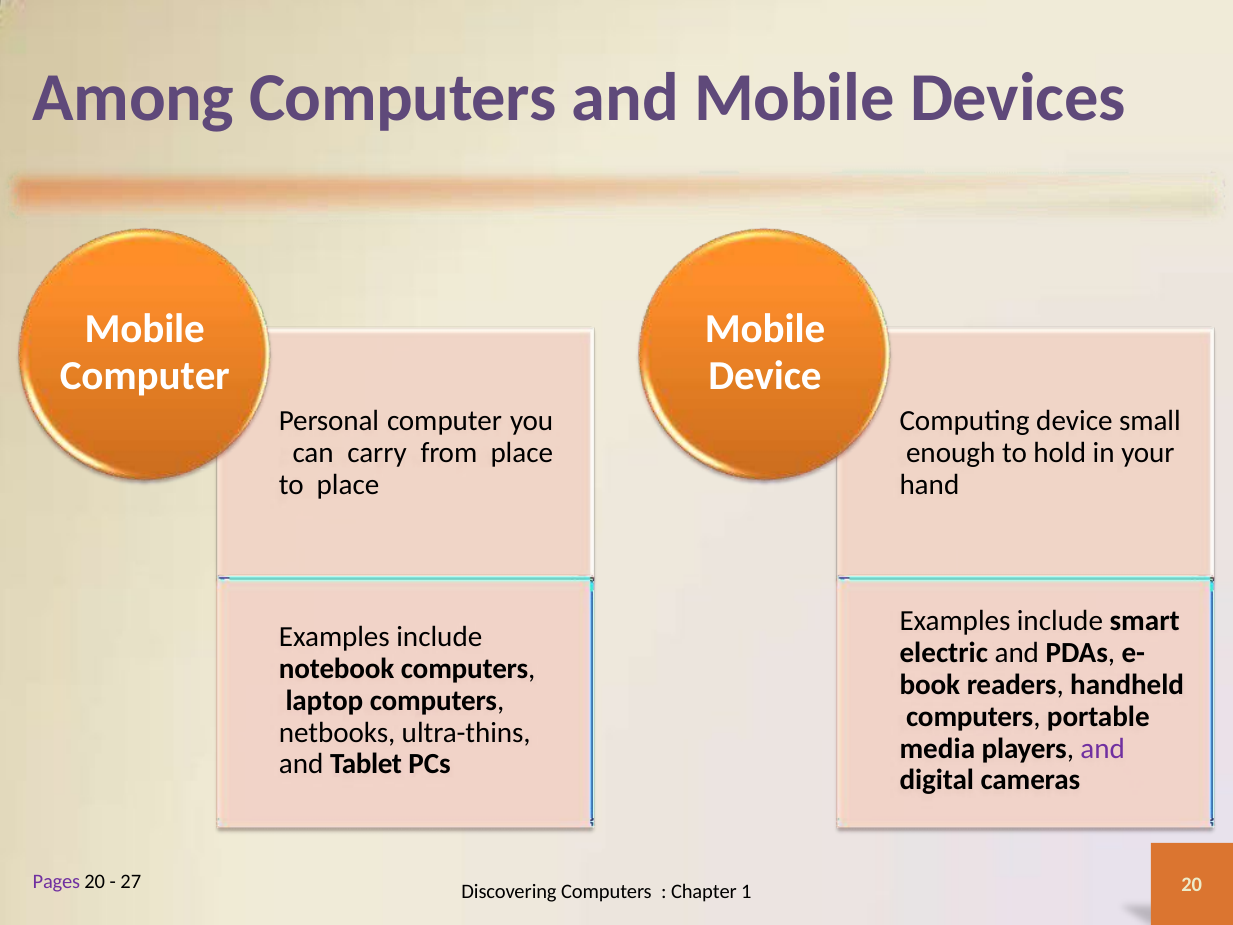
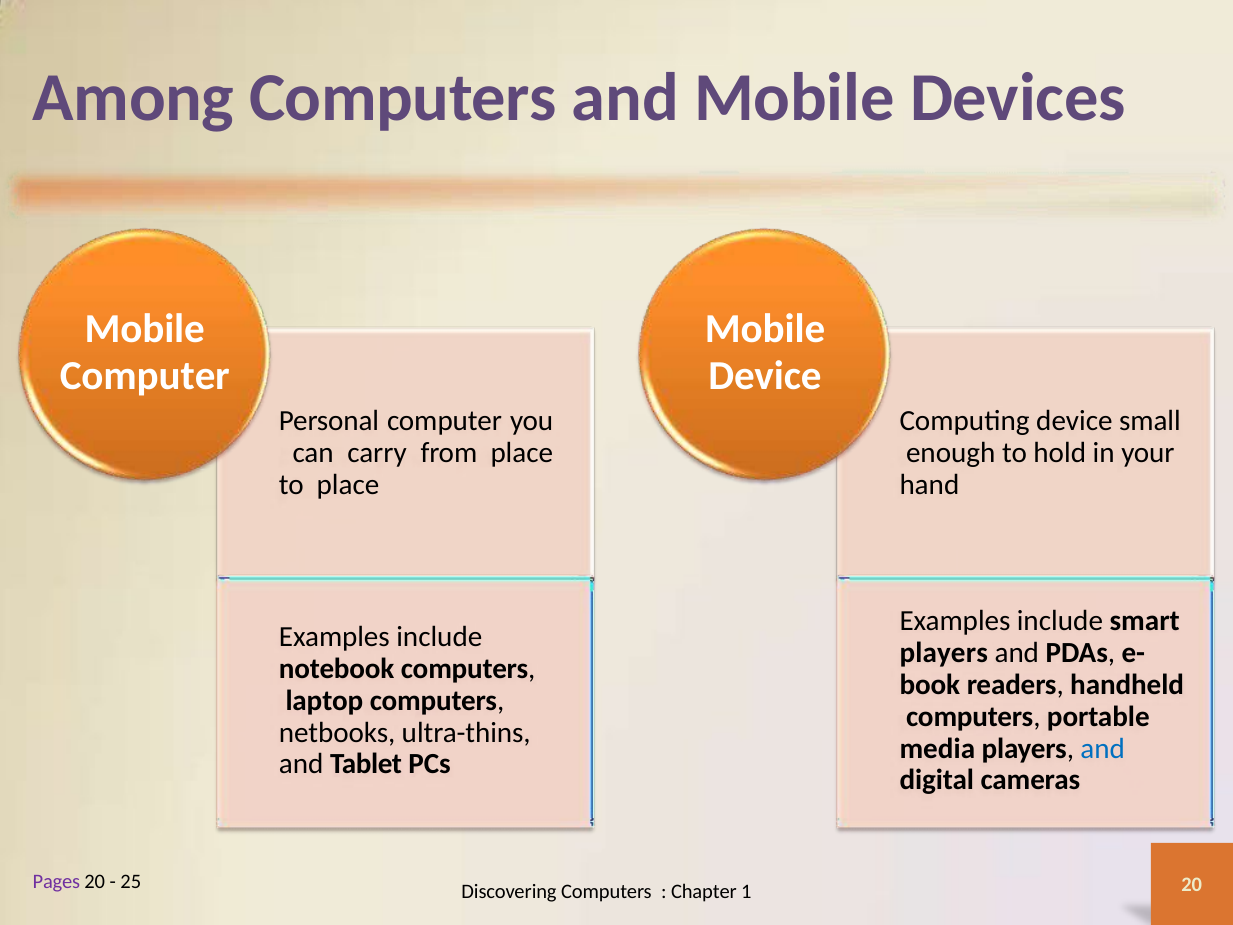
electric: electric -> players (944, 653)
and colour: purple -> blue (1103, 748)
27: 27 -> 25 (131, 882)
